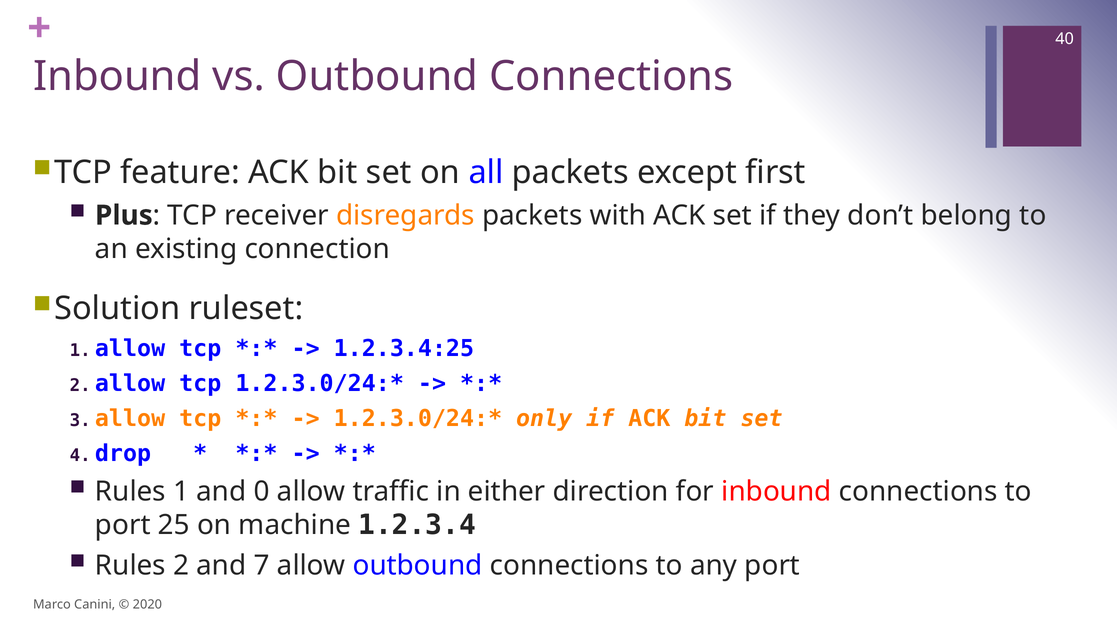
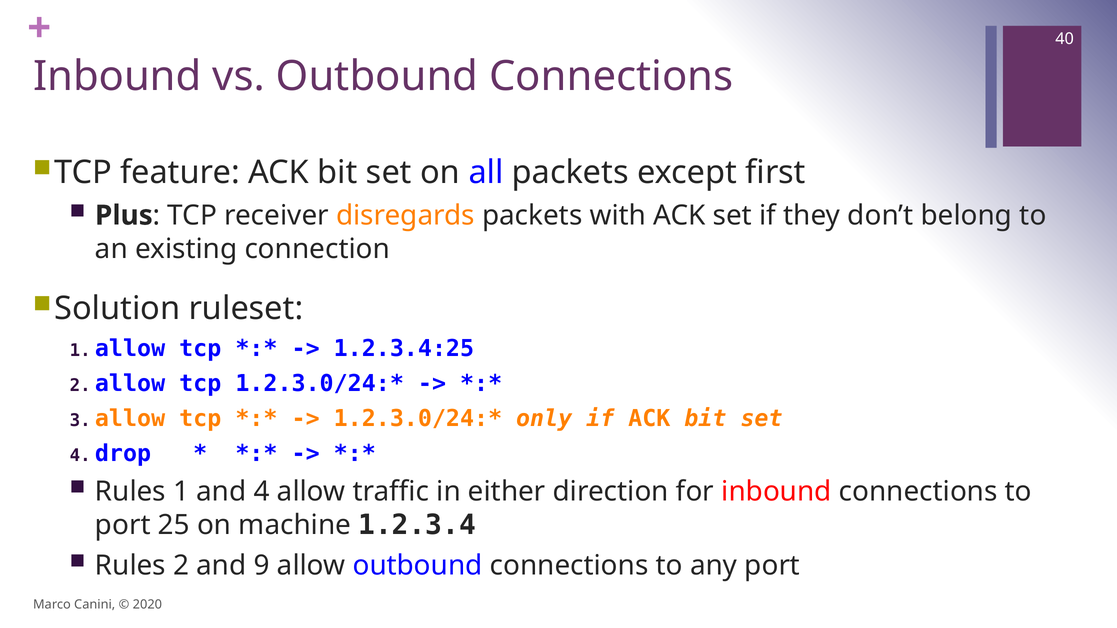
and 0: 0 -> 4 (262, 492)
7: 7 -> 9 (262, 566)
